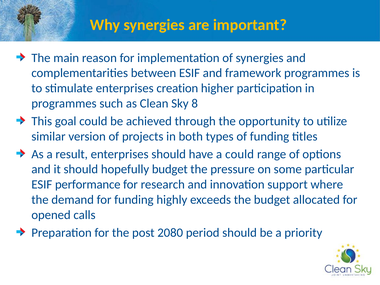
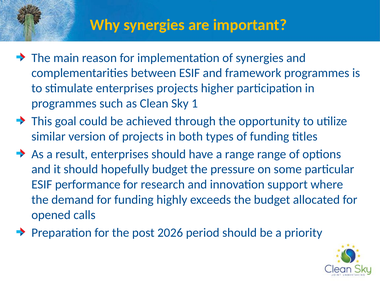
enterprises creation: creation -> projects (177, 88)
8: 8 -> 1 (195, 103)
a could: could -> range (240, 154)
2080: 2080 -> 2026 (170, 233)
